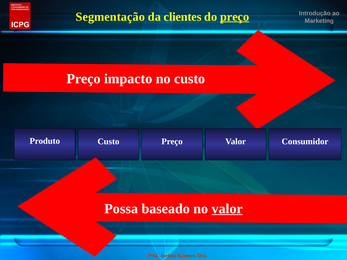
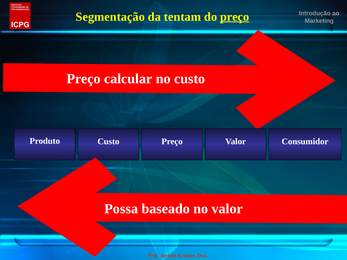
clientes: clientes -> tentam (183, 17)
impacto: impacto -> calcular (128, 79)
valor underline: present -> none (227, 209)
